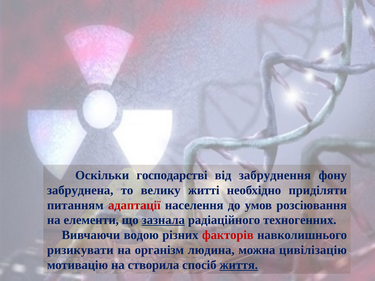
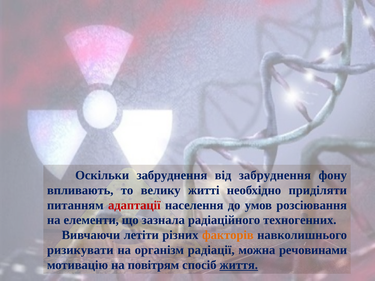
Оскільки господарстві: господарстві -> забруднення (172, 175)
забруднена: забруднена -> впливають (80, 190)
зазнала underline: present -> none (163, 220)
водою: водою -> летіти (141, 235)
факторів colour: red -> orange (228, 235)
людина: людина -> радіації (211, 250)
цивілізацію: цивілізацію -> речовинами (313, 250)
створила: створила -> повітрям (153, 265)
